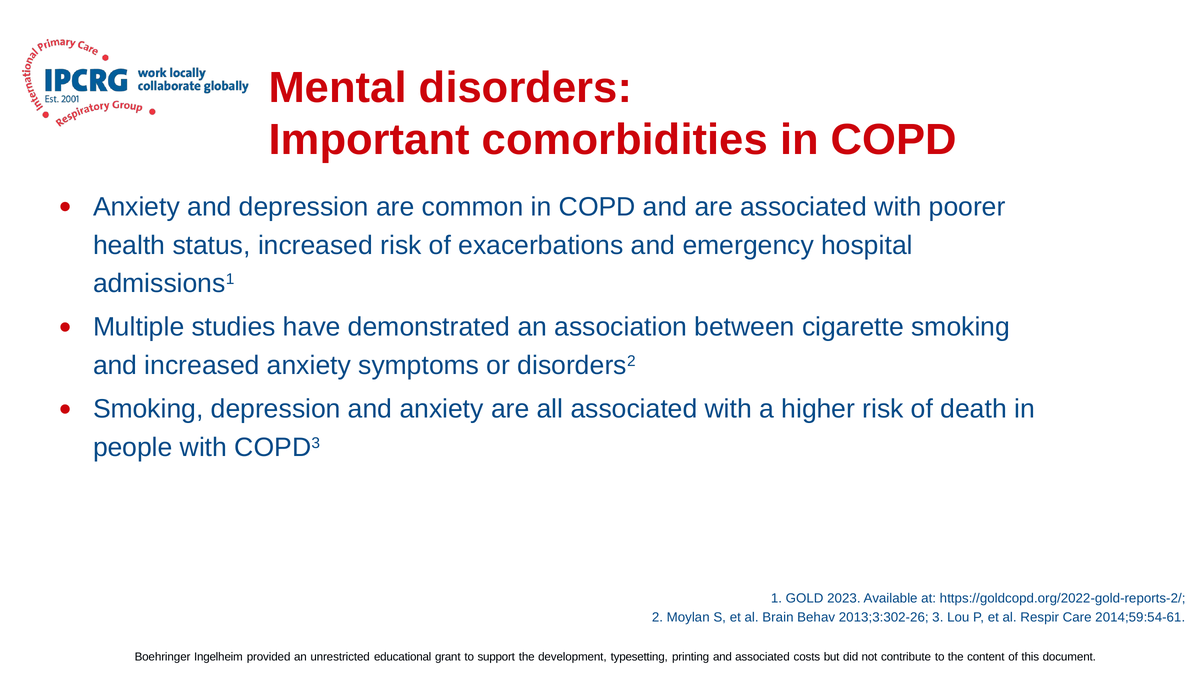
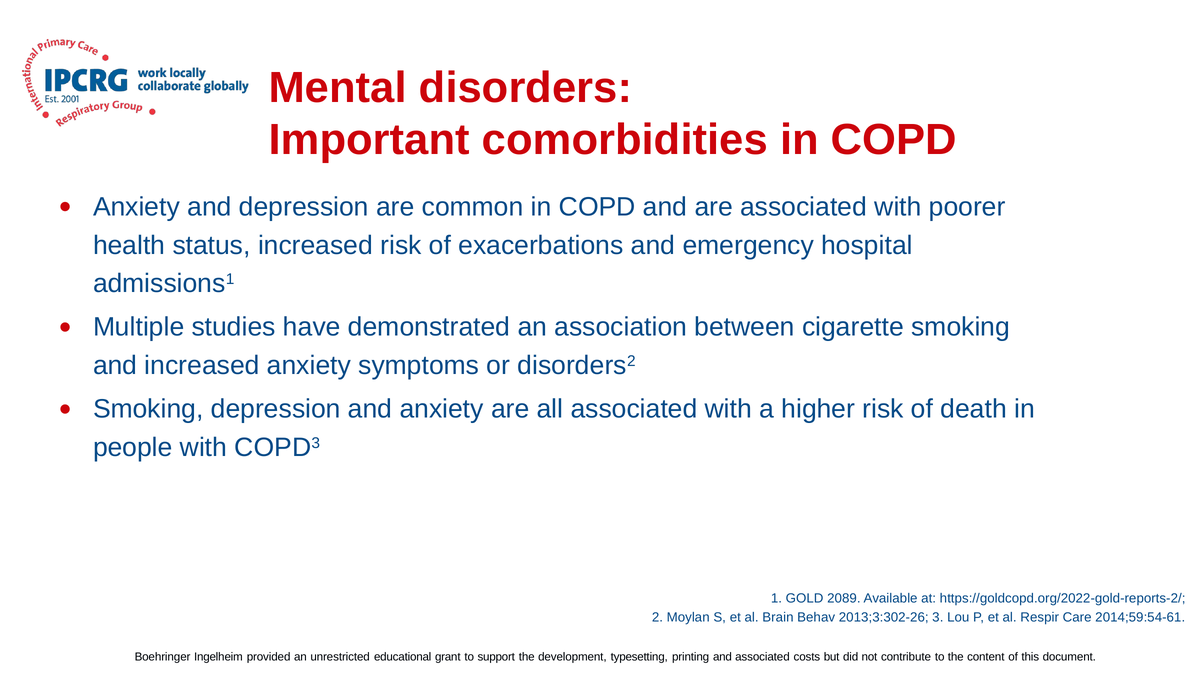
2023: 2023 -> 2089 (844, 598)
